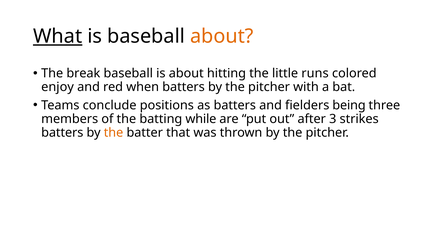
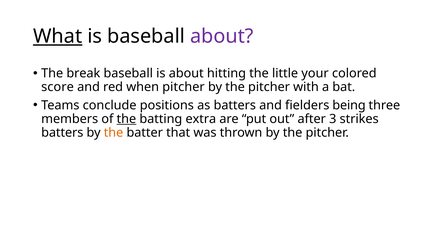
about colour: orange -> purple (222, 36)
runs: runs -> your (315, 73)
enjoy: enjoy -> score (58, 87)
when batters: batters -> pitcher (183, 87)
the underline: none -> present (126, 119)
while: while -> extra (201, 119)
